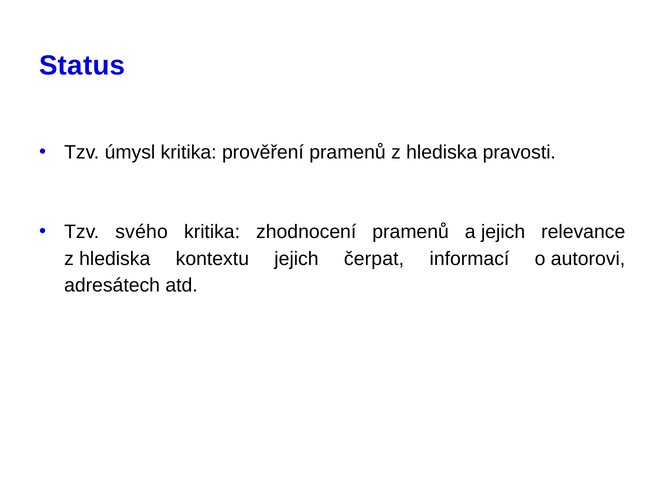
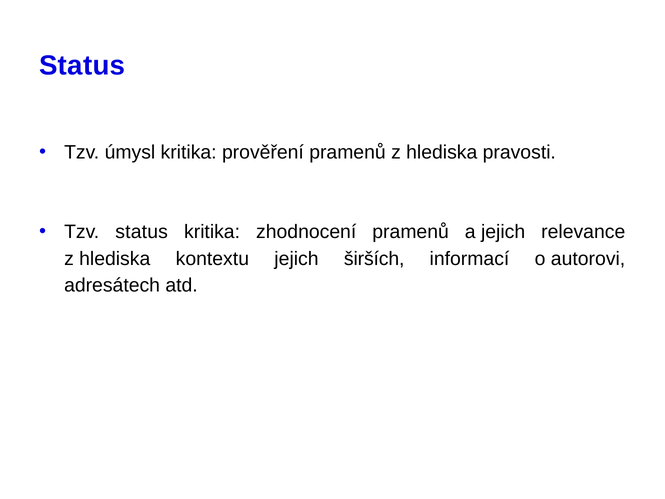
Tzv svého: svého -> status (142, 232)
čerpat: čerpat -> širších (374, 258)
